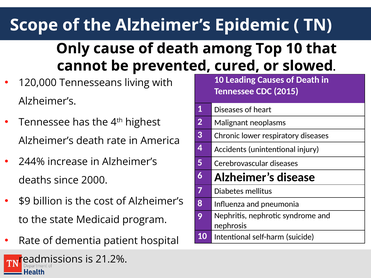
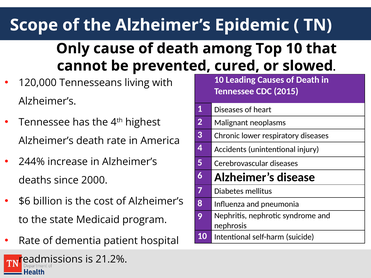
$9: $9 -> $6 (24, 201)
